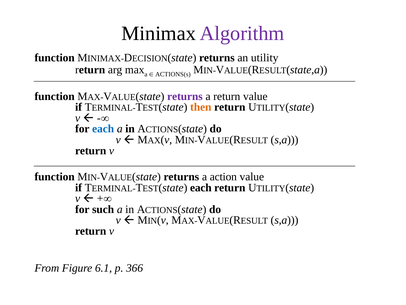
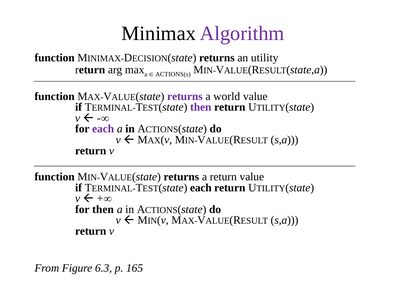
a return: return -> world (227, 96)
then colour: orange -> purple (201, 107)
each colour: blue -> purple (103, 129)
a action: action -> return (223, 177)
for such: such -> then (103, 209)
6.1: 6.1 -> 6.3 (104, 268)
366: 366 -> 165 (135, 268)
